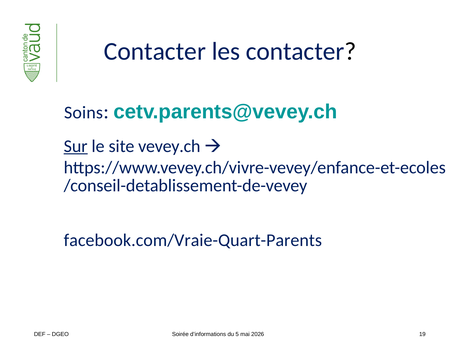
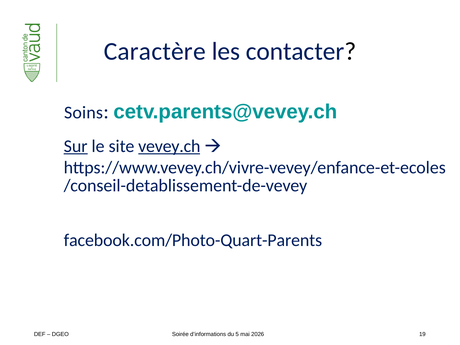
Contacter: Contacter -> Caractère (155, 51)
vevey.ch underline: none -> present (169, 146)
facebook.com/Vraie-Quart-Parents: facebook.com/Vraie-Quart-Parents -> facebook.com/Photo-Quart-Parents (193, 240)
